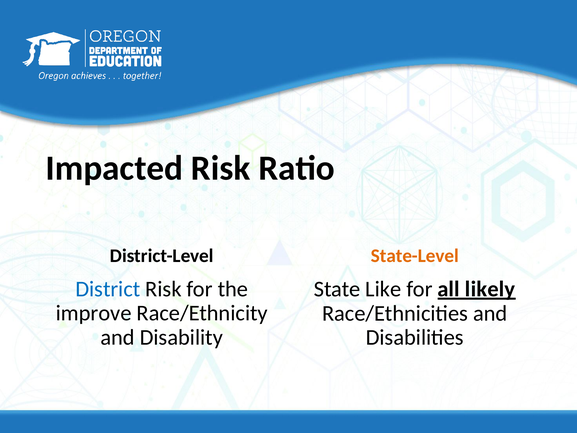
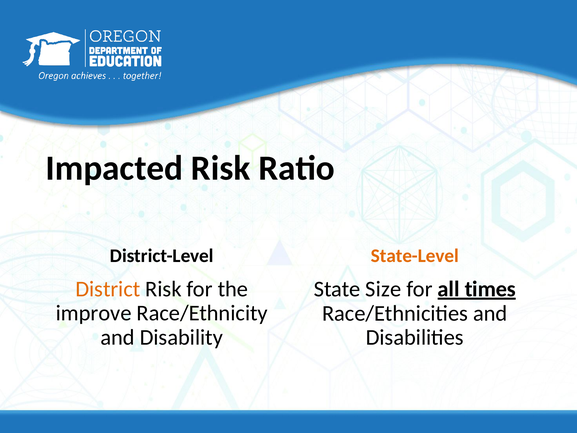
District colour: blue -> orange (108, 289)
Like: Like -> Size (383, 289)
likely: likely -> times (490, 289)
